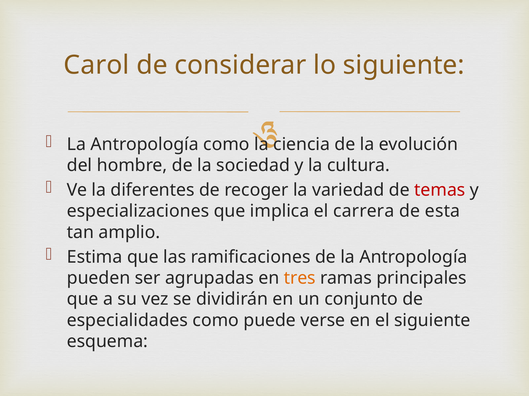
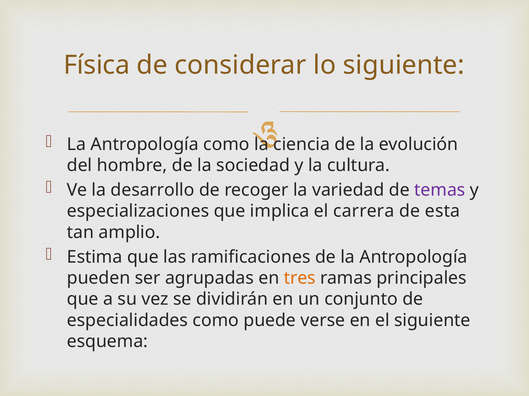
Carol: Carol -> Física (97, 65)
diferentes: diferentes -> desarrollo (153, 190)
temas colour: red -> purple (440, 190)
